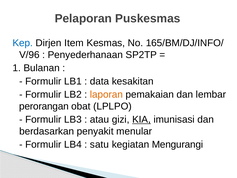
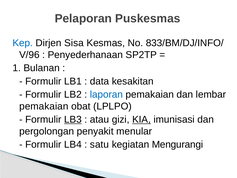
Item: Item -> Sisa (74, 43)
165/BM/DJ/INFO/: 165/BM/DJ/INFO/ -> 833/BM/DJ/INFO/ (185, 43)
laporan colour: orange -> blue (106, 94)
perorangan: perorangan -> pemakaian (44, 106)
LB3 underline: none -> present (73, 119)
berdasarkan: berdasarkan -> pergolongan (47, 131)
